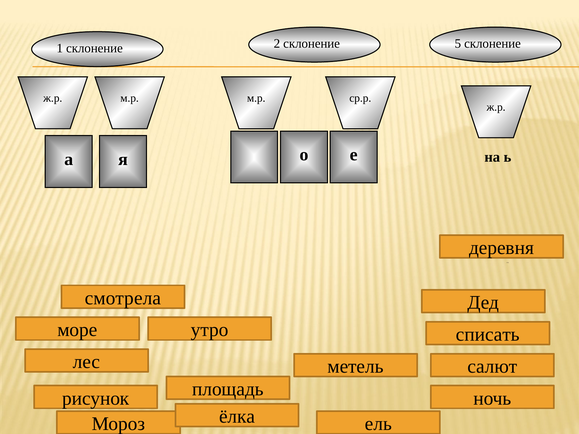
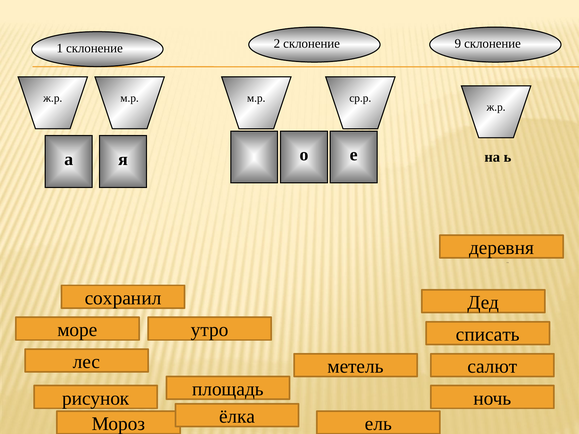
5: 5 -> 9 (458, 44)
смотрела: смотрела -> сохранил (123, 298)
